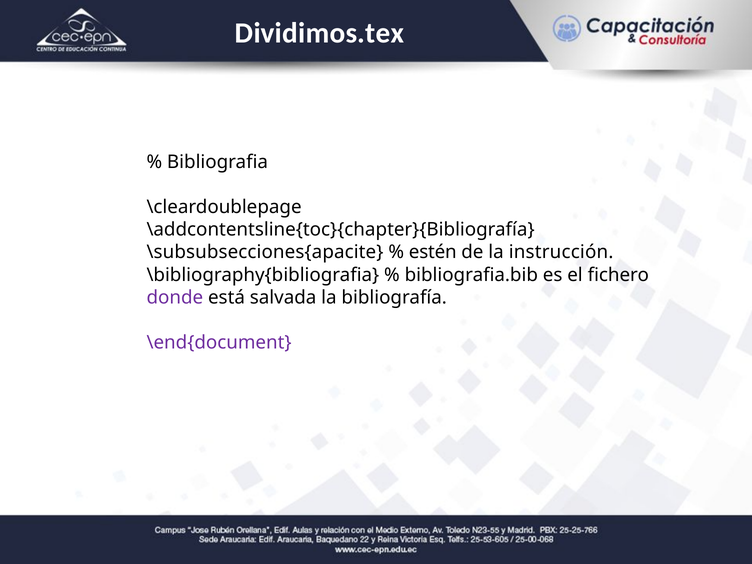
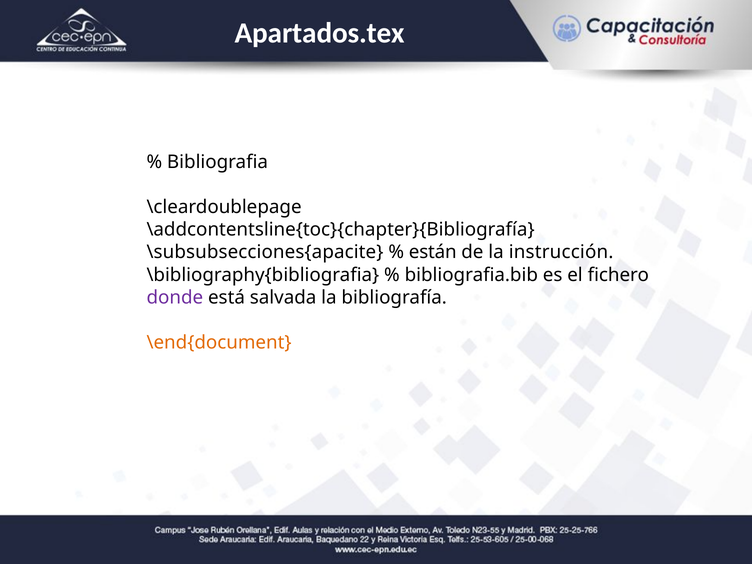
Dividimos.tex: Dividimos.tex -> Apartados.tex (320, 33)
estén: estén -> están (433, 252)
\end{document colour: purple -> orange (219, 343)
